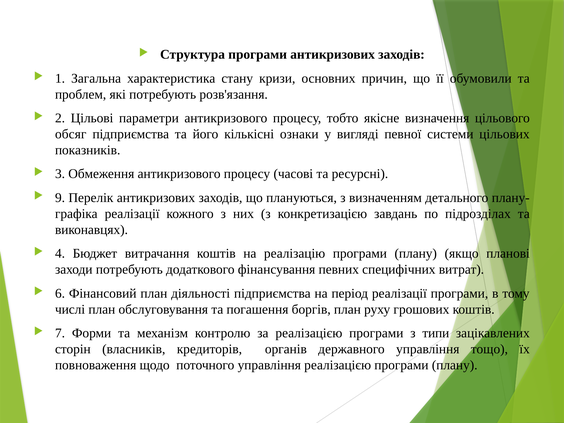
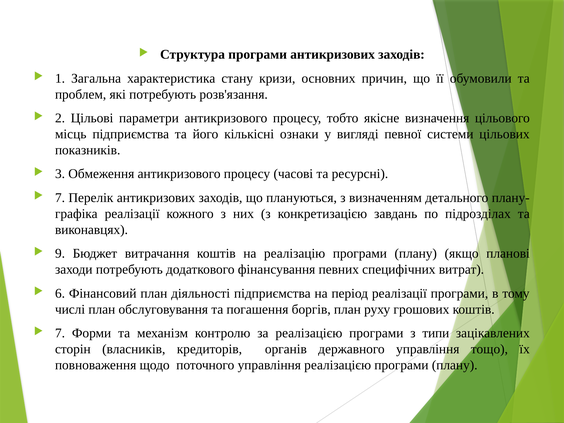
обсяг: обсяг -> місць (71, 134)
9: 9 -> 7 (60, 198)
4: 4 -> 9 (60, 254)
